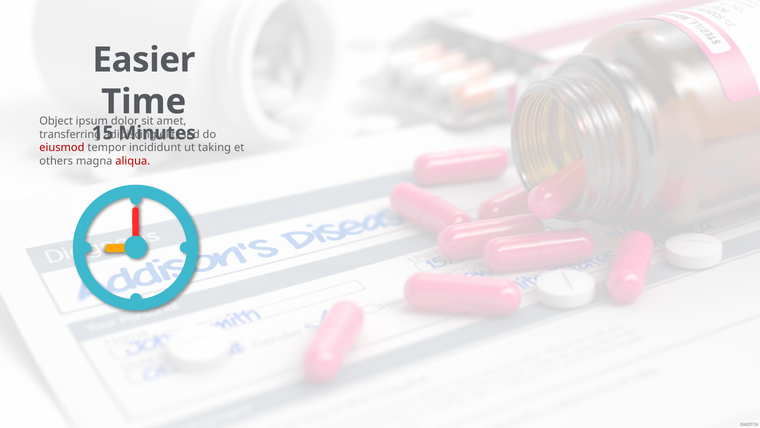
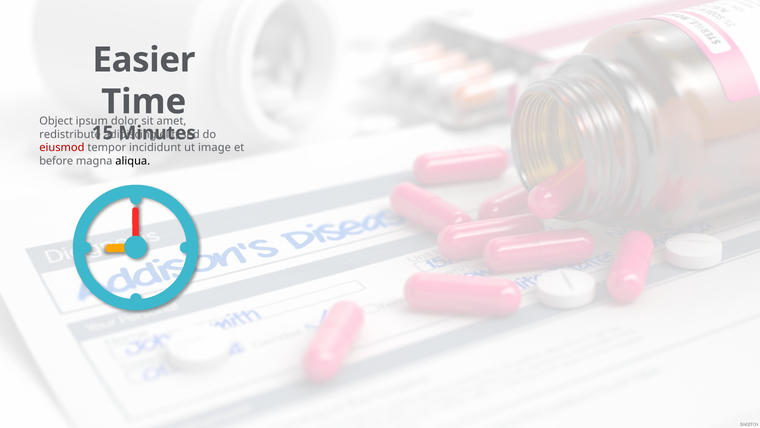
transferring: transferring -> redistribute (70, 134)
taking: taking -> image (214, 148)
others: others -> before (56, 161)
aliqua colour: red -> black (133, 161)
